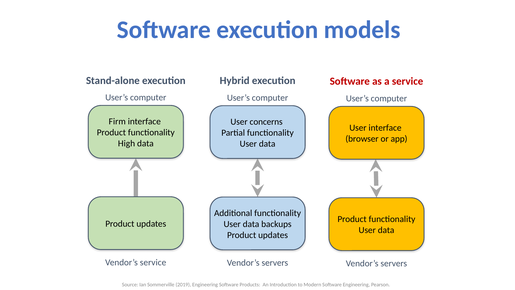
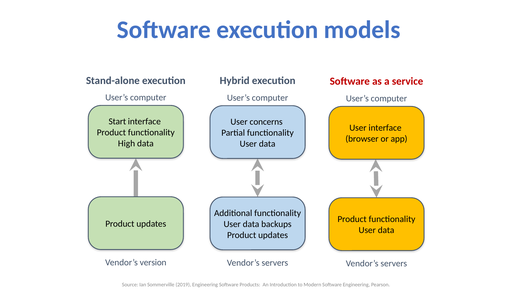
Firm: Firm -> Start (117, 121)
Vendor’s service: service -> version (153, 262)
